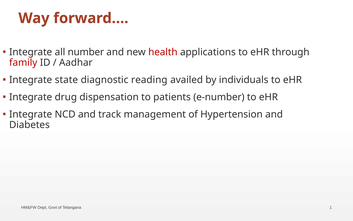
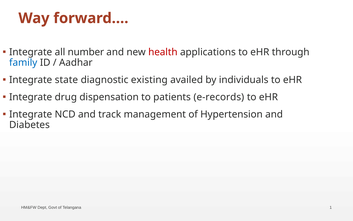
family colour: red -> blue (23, 63)
reading: reading -> existing (149, 80)
e-number: e-number -> e-records (219, 97)
